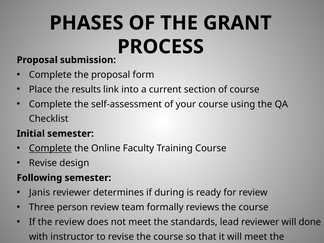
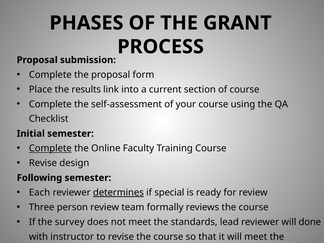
Janis: Janis -> Each (40, 193)
determines underline: none -> present (118, 193)
during: during -> special (169, 193)
the review: review -> survey (70, 222)
